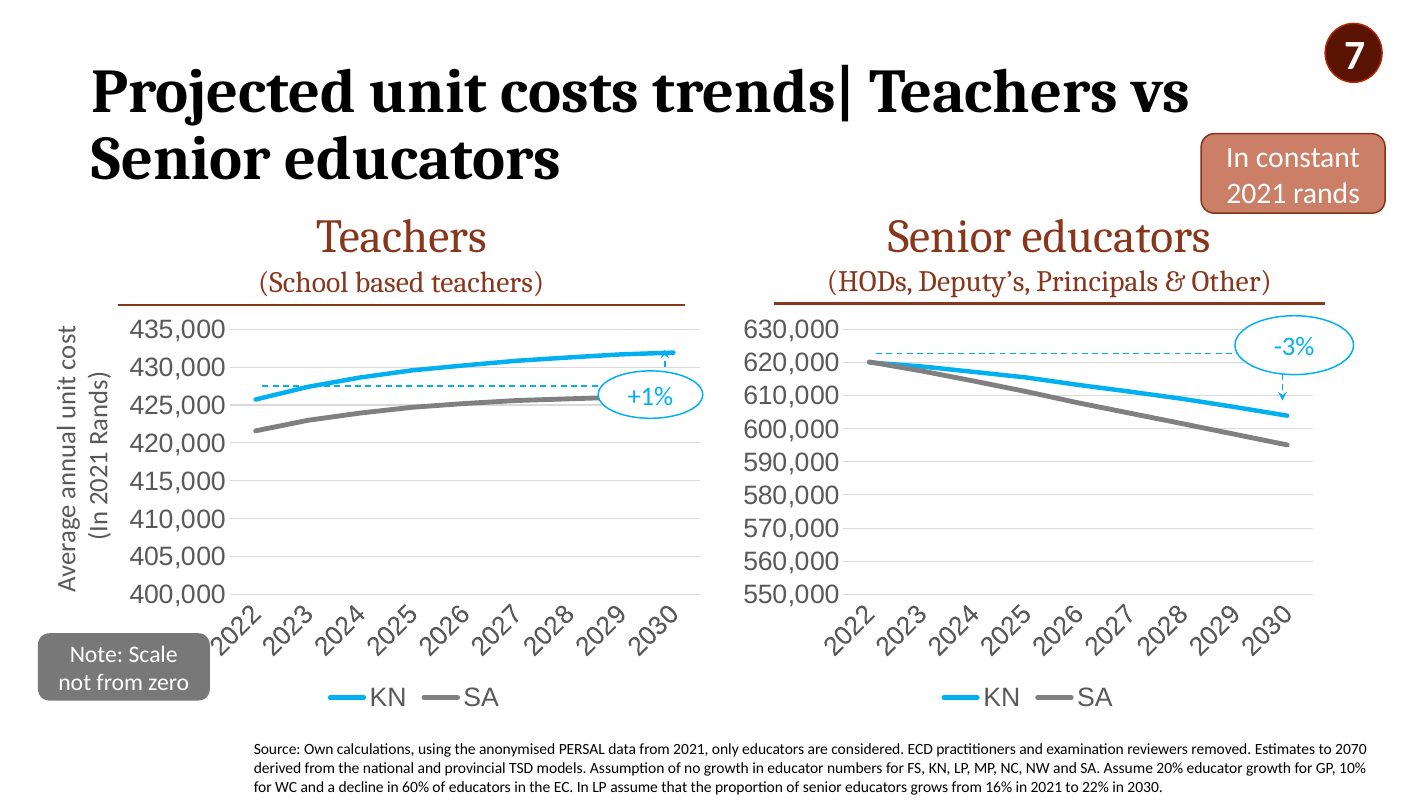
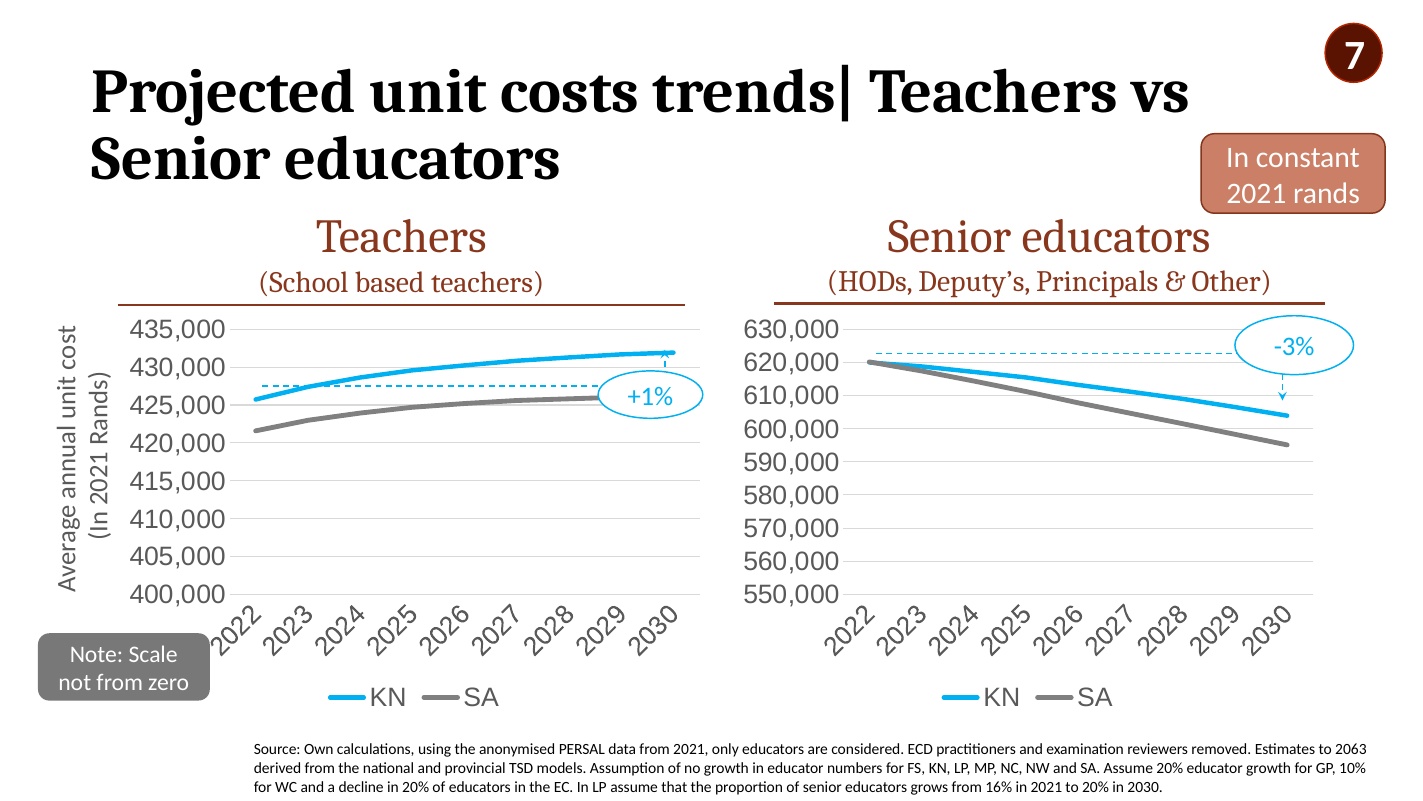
2070: 2070 -> 2063 (1351, 749)
in 60%: 60% -> 20% (416, 786)
to 22%: 22% -> 20% (1096, 786)
